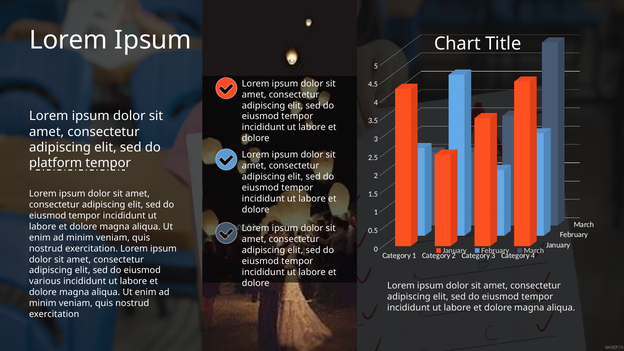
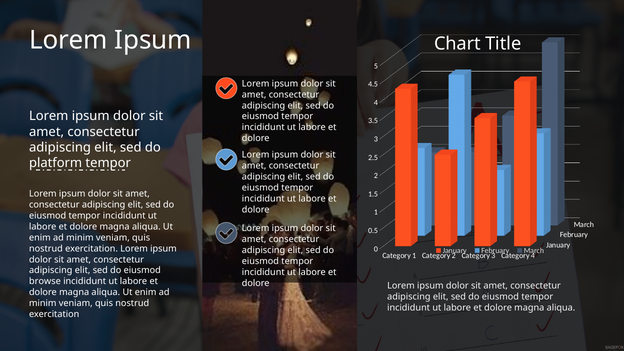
various: various -> browse (45, 281)
